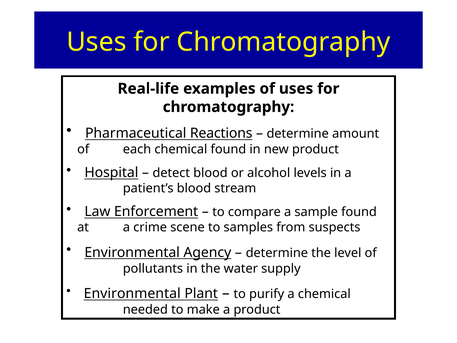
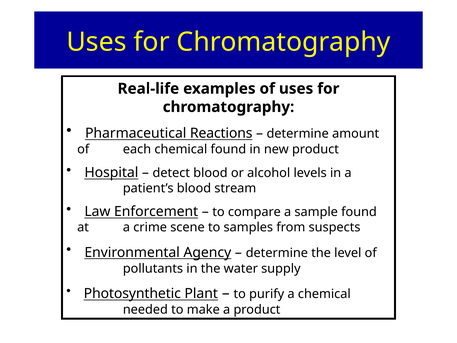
Environmental: Environmental -> Photosynthetic (132, 293)
